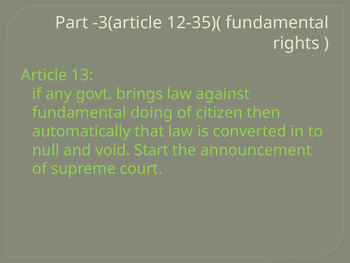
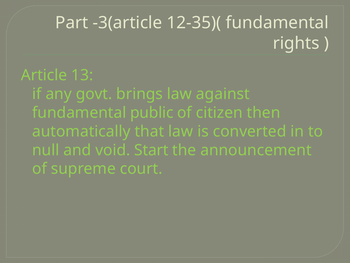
doing: doing -> public (152, 113)
